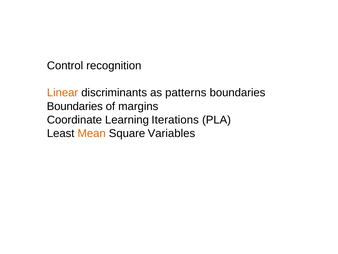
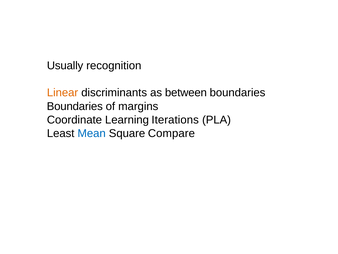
Control: Control -> Usually (65, 66)
patterns: patterns -> between (186, 93)
Mean colour: orange -> blue (92, 133)
Variables: Variables -> Compare (171, 133)
